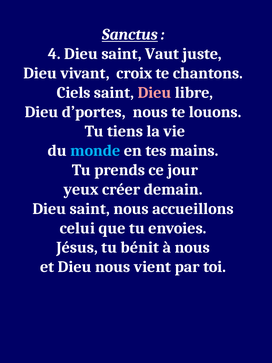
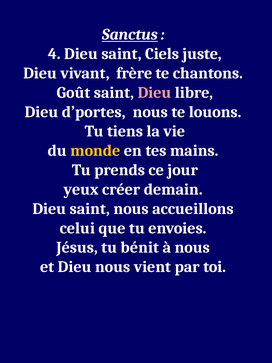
Vaut: Vaut -> Ciels (162, 54)
croix: croix -> frère (134, 73)
Ciels: Ciels -> Goût (74, 92)
monde colour: light blue -> yellow (95, 150)
